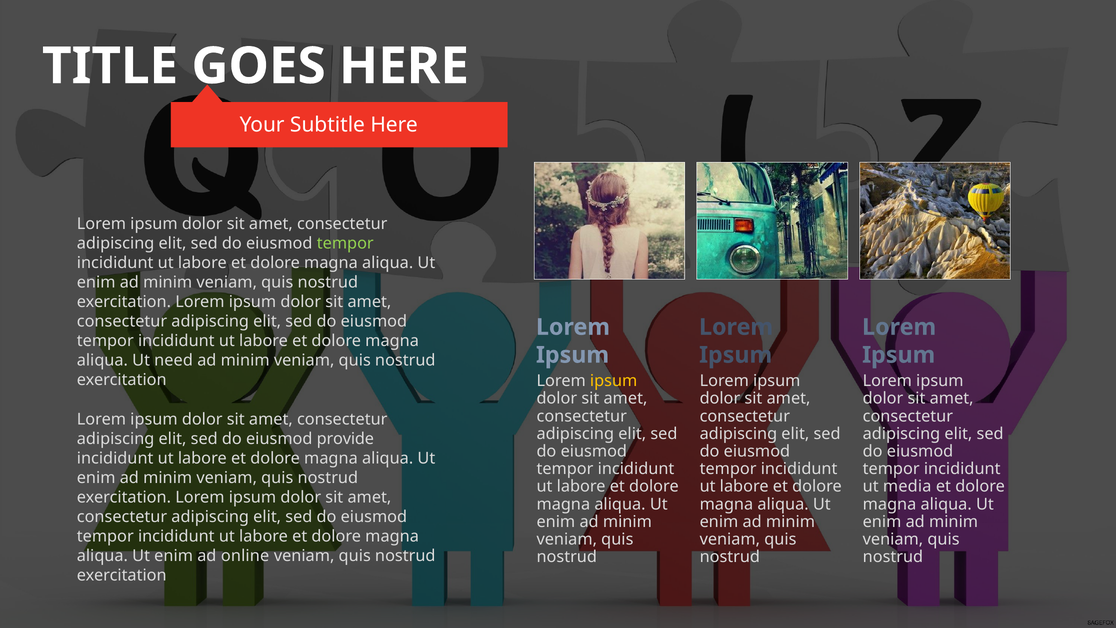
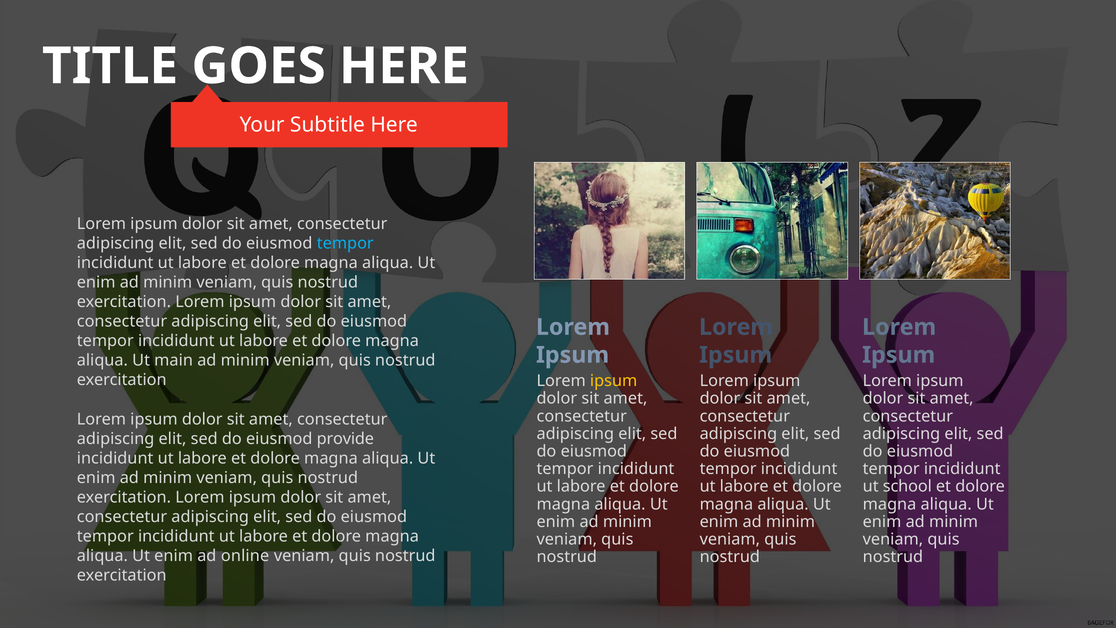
tempor colour: light green -> light blue (345, 243)
need: need -> main (174, 360)
media: media -> school (907, 486)
